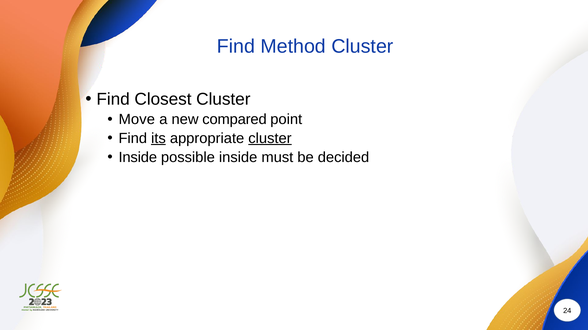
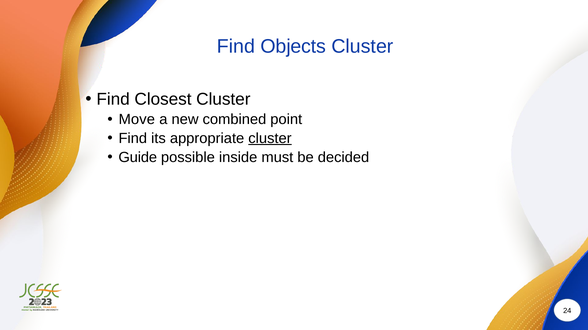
Method: Method -> Objects (293, 47)
compared: compared -> combined (234, 120)
its underline: present -> none (158, 139)
Inside: Inside -> Guide (138, 158)
